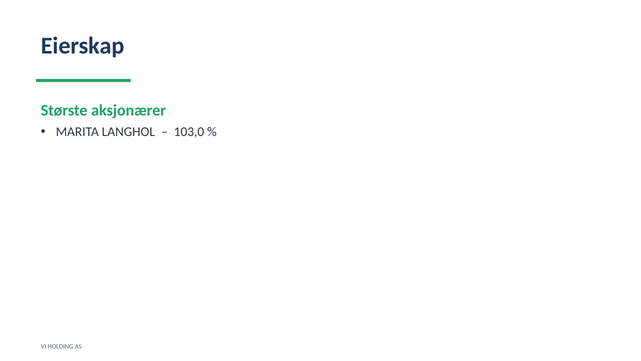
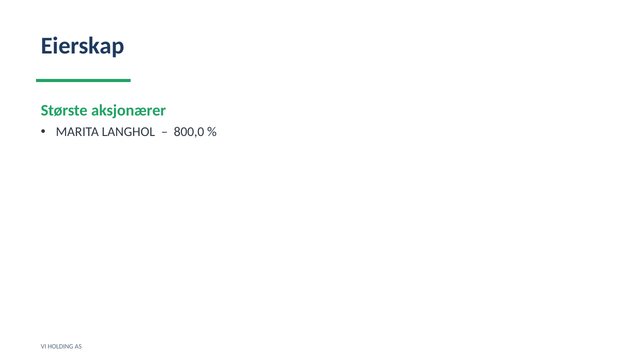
103,0: 103,0 -> 800,0 (189, 132)
